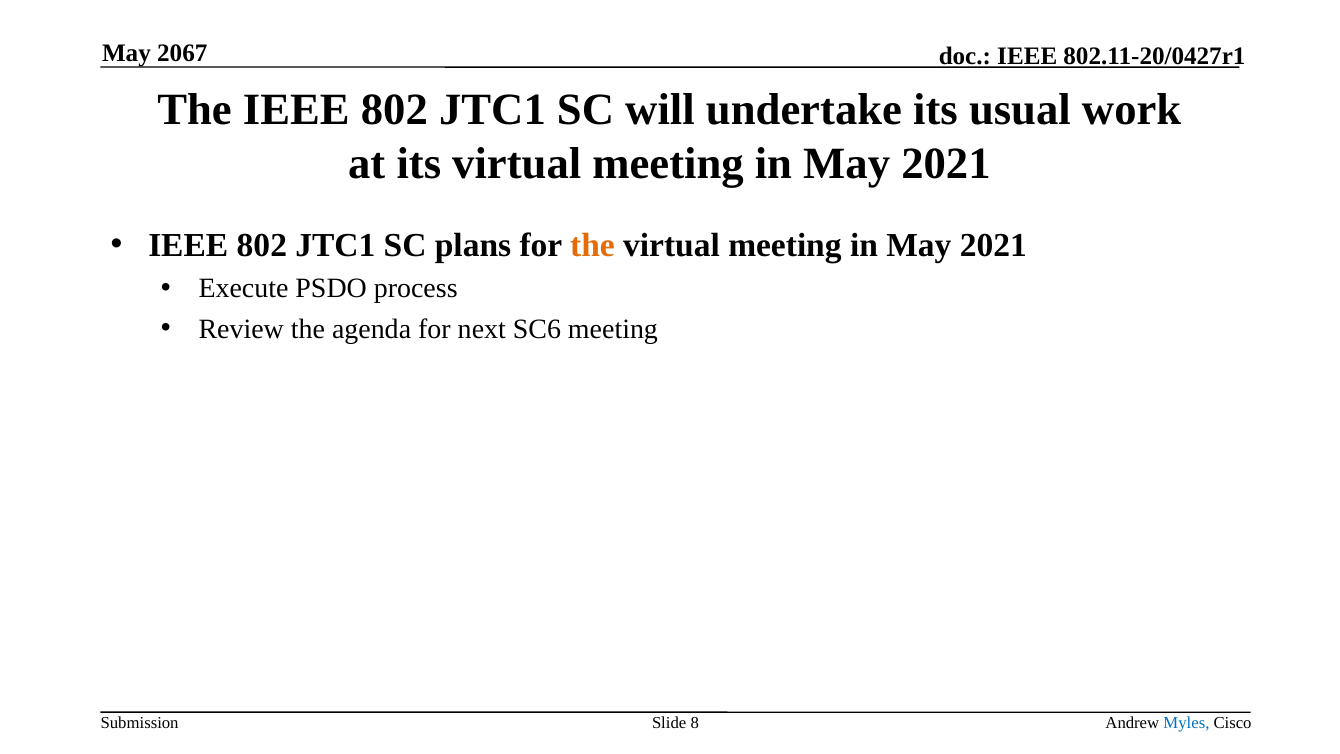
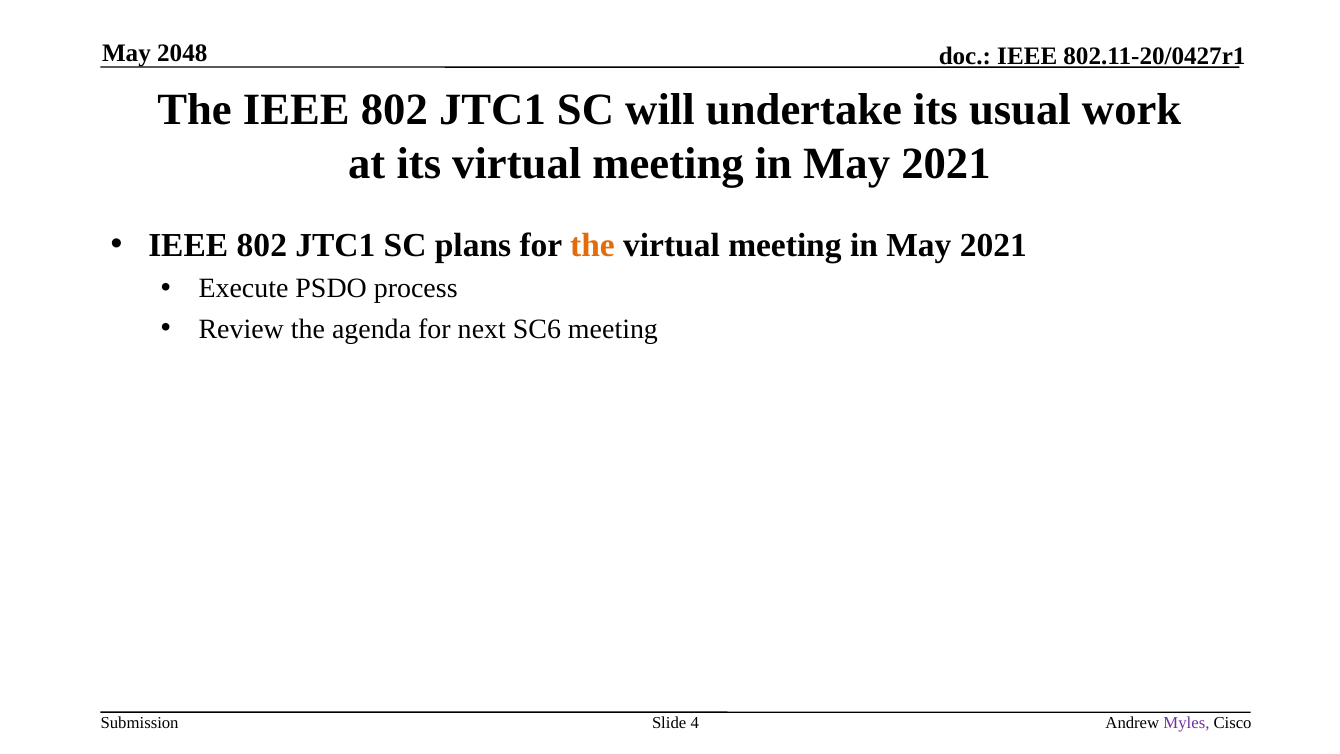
2067: 2067 -> 2048 (182, 53)
8: 8 -> 4 (695, 723)
Myles colour: blue -> purple (1186, 723)
